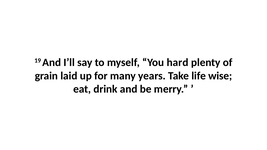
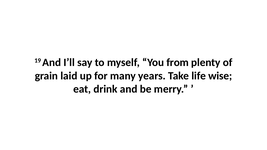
hard: hard -> from (178, 63)
